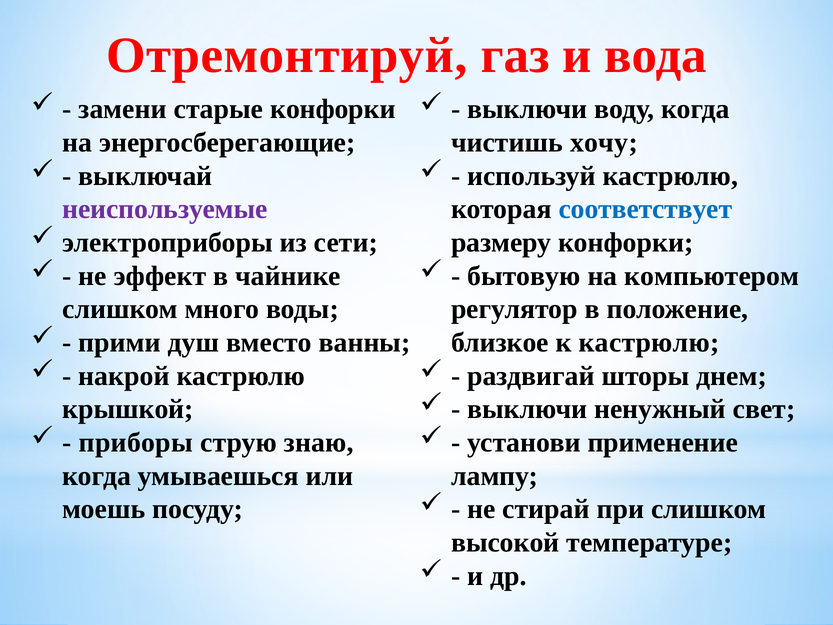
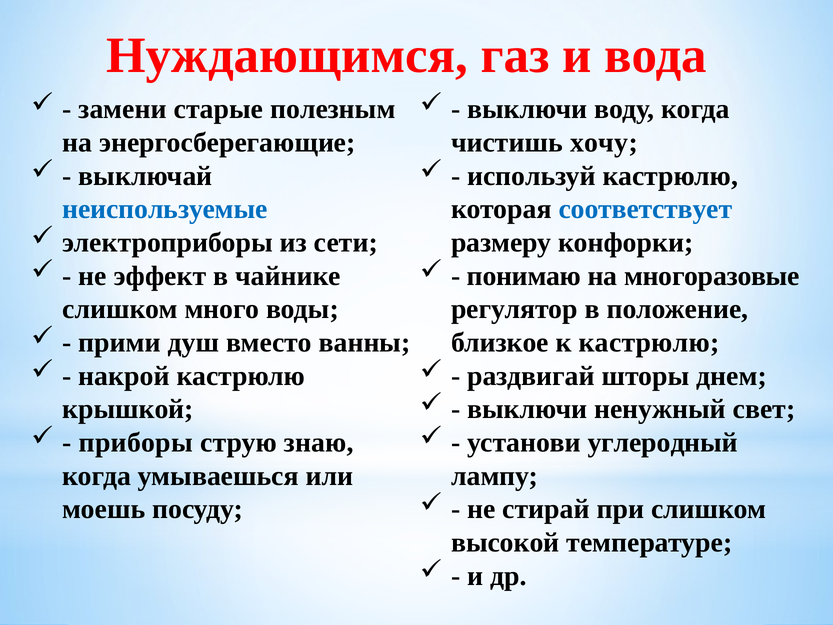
Отремонтируй: Отремонтируй -> Нуждающимся (287, 55)
старые конфорки: конфорки -> полезным (333, 109)
неиспользуемые colour: purple -> blue (165, 209)
бытовую: бытовую -> понимаю (524, 276)
компьютером: компьютером -> многоразовые (712, 276)
применение: применение -> углеродный (663, 442)
